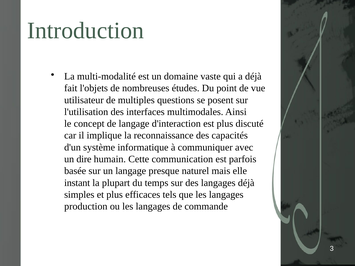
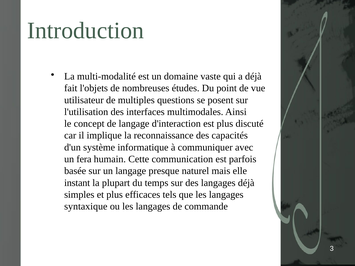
dire: dire -> fera (84, 159)
production: production -> syntaxique (86, 207)
